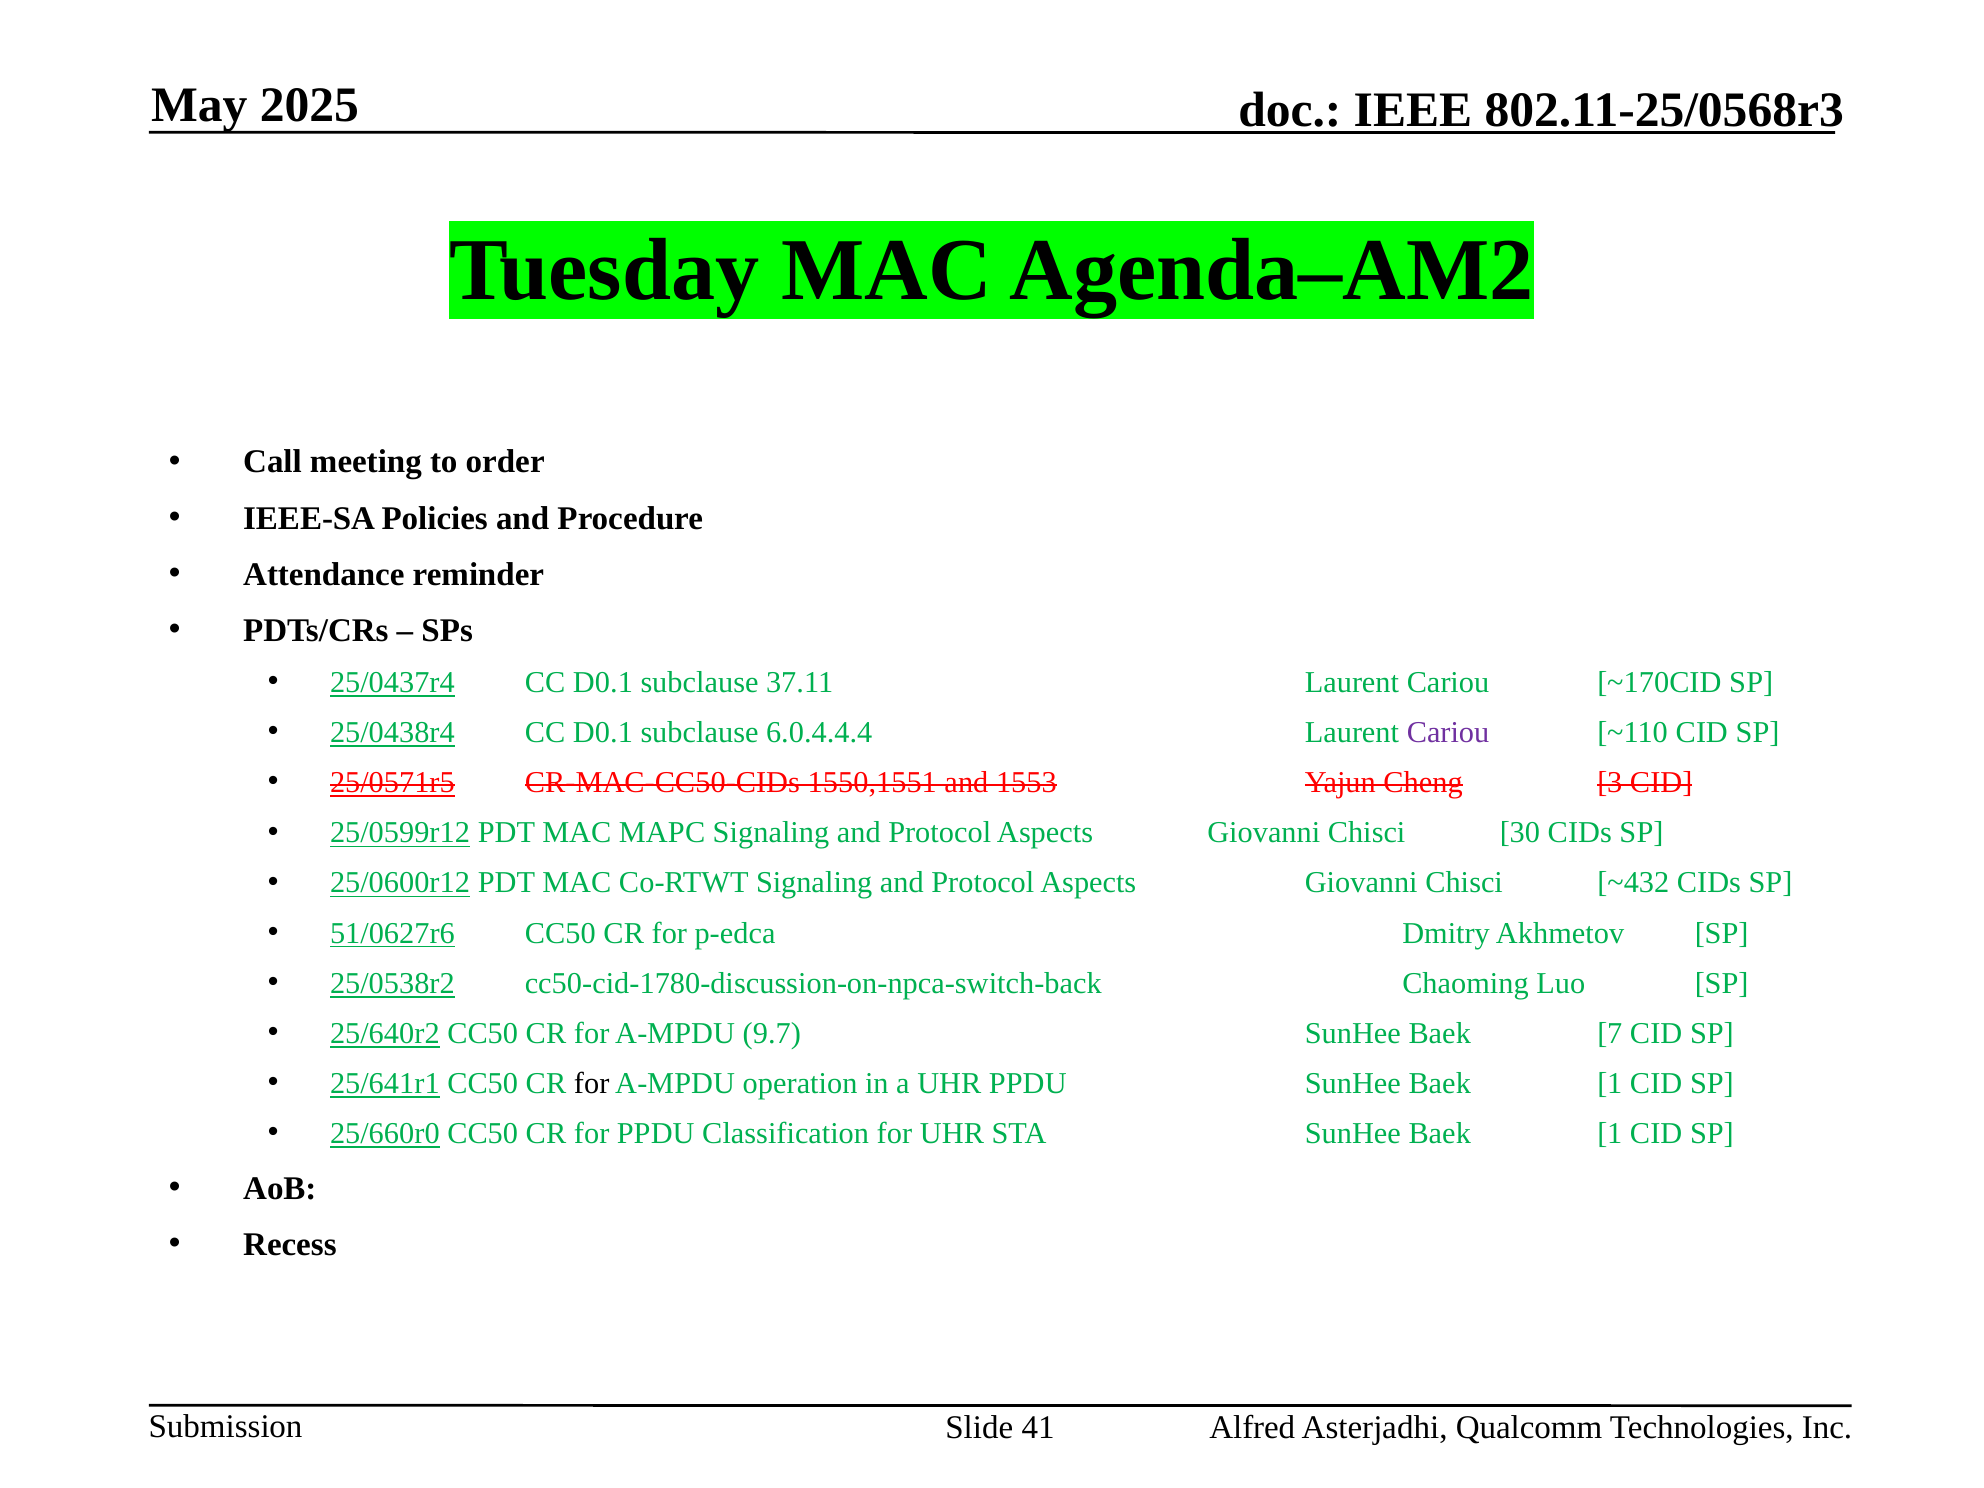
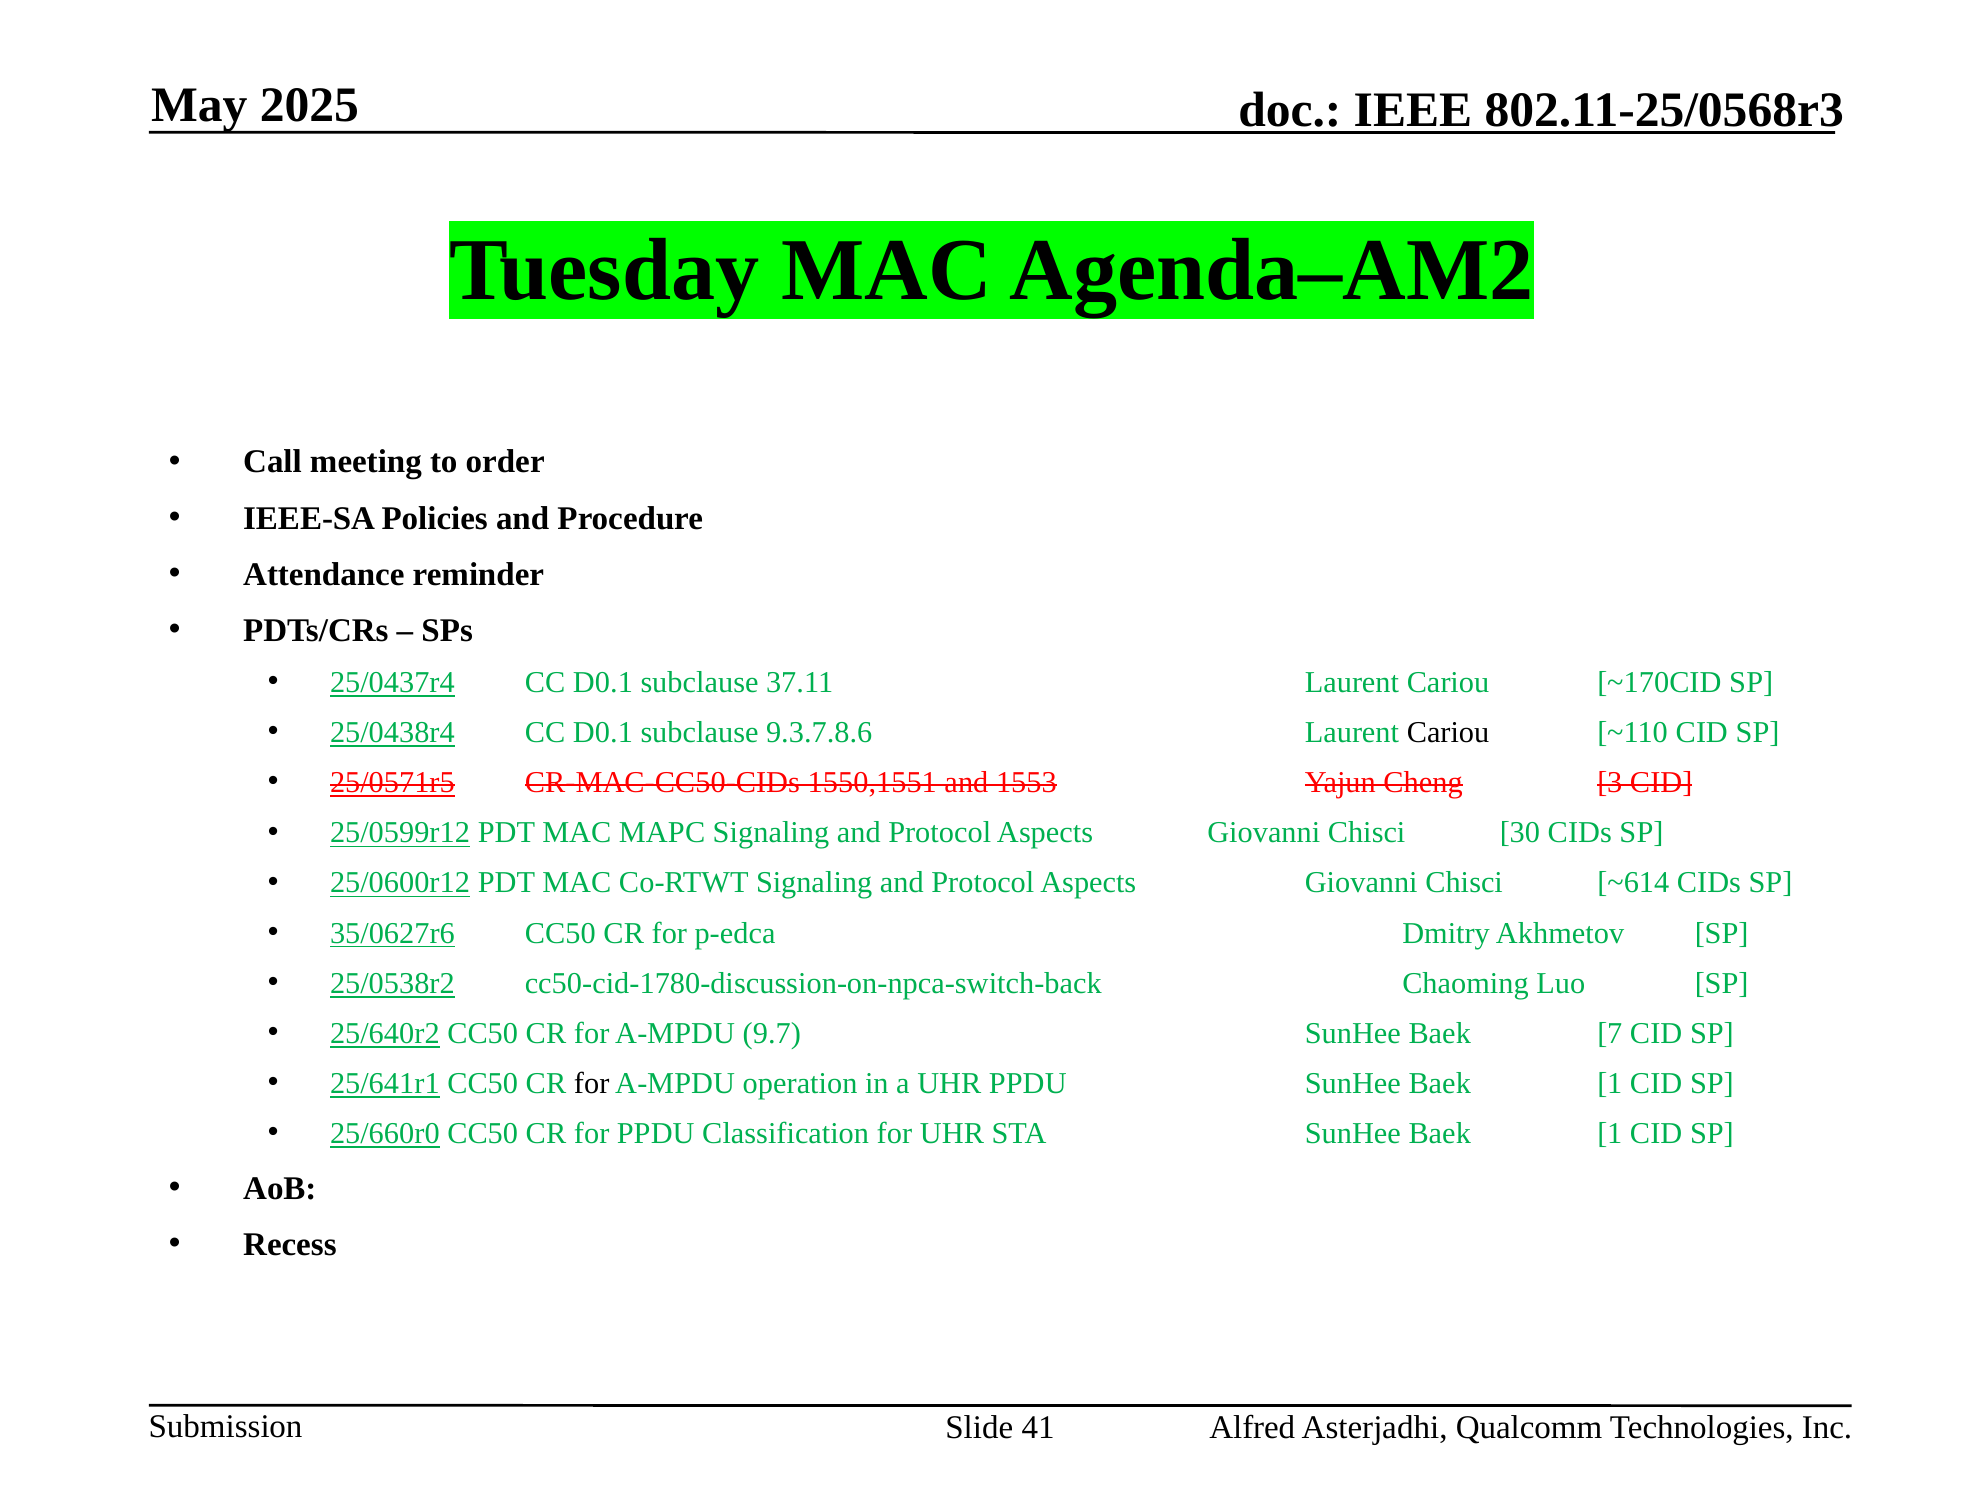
6.0.4.4.4: 6.0.4.4.4 -> 9.3.7.8.6 (819, 732)
Cariou colour: purple -> black (1448, 732)
~432: ~432 -> ~614 (1633, 883)
51/0627r6: 51/0627r6 -> 35/0627r6 (392, 933)
